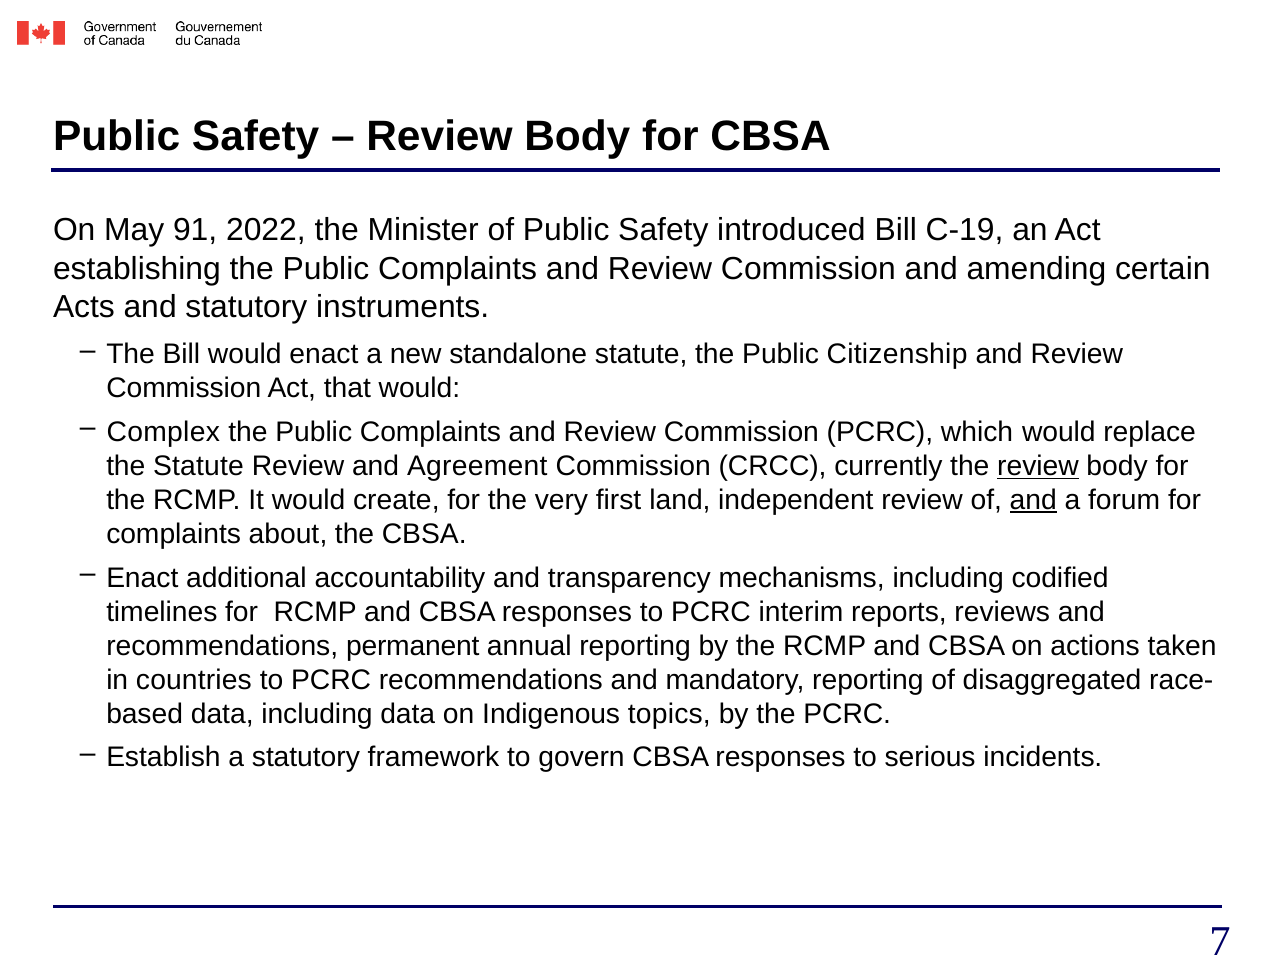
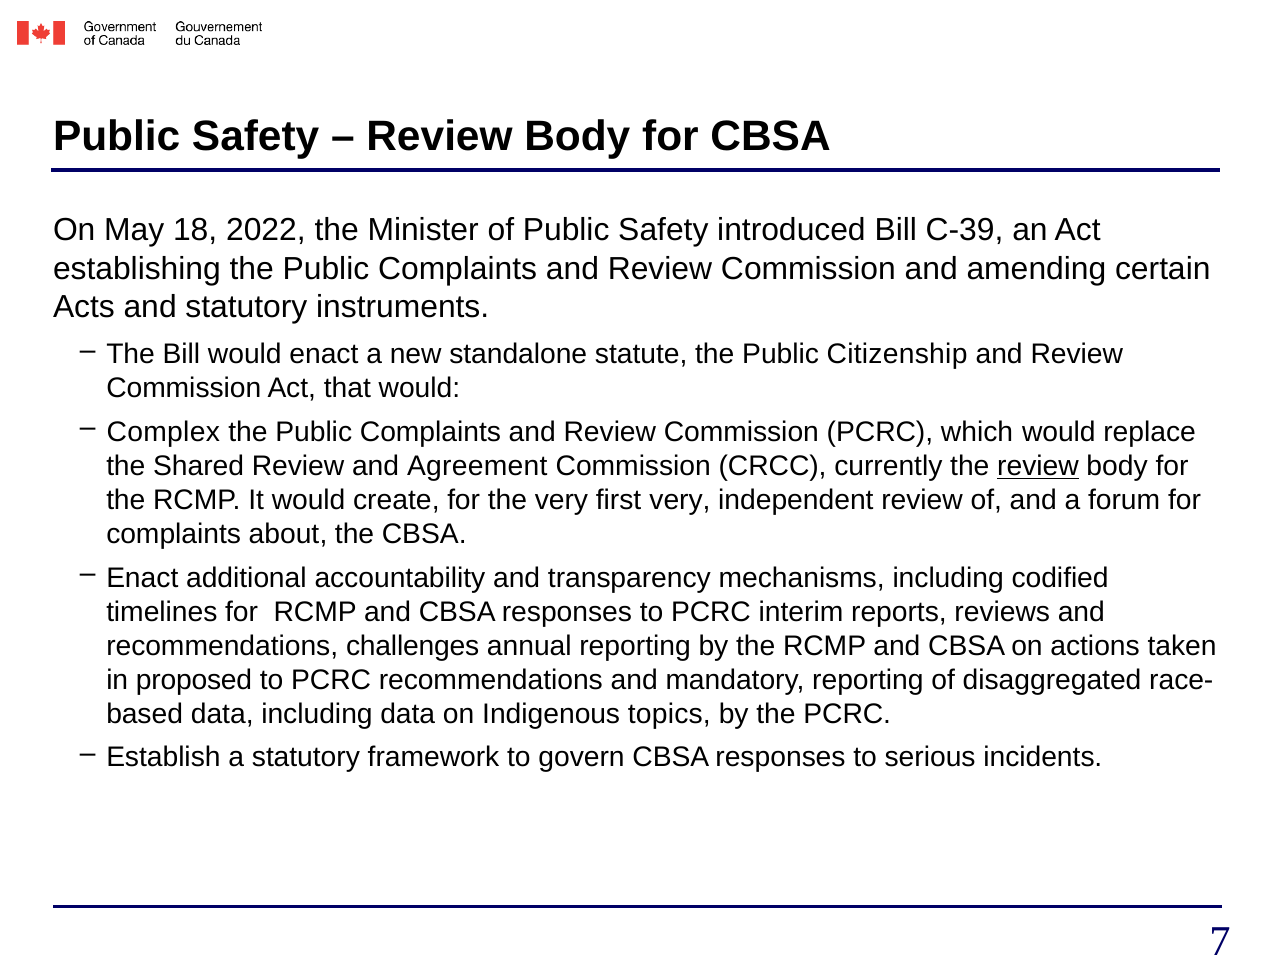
91: 91 -> 18 (195, 230)
C-19: C-19 -> C-39 (965, 230)
the Statute: Statute -> Shared (199, 466)
first land: land -> very (680, 500)
and underline: present -> none (1033, 500)
permanent: permanent -> challenges (413, 646)
countries: countries -> proposed (194, 680)
